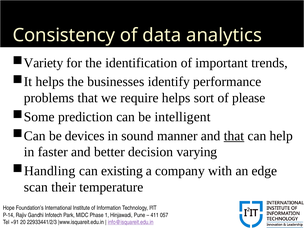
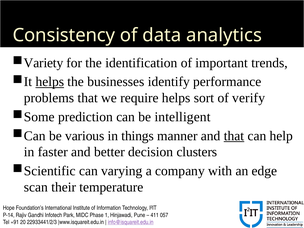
helps underline: none -> present (50, 82)
please: please -> verify (249, 98)
devices: devices -> various (85, 136)
sound: sound -> things (138, 136)
varying: varying -> clusters (197, 152)
Handling: Handling -> Scientific (50, 171)
existing: existing -> varying (122, 171)
